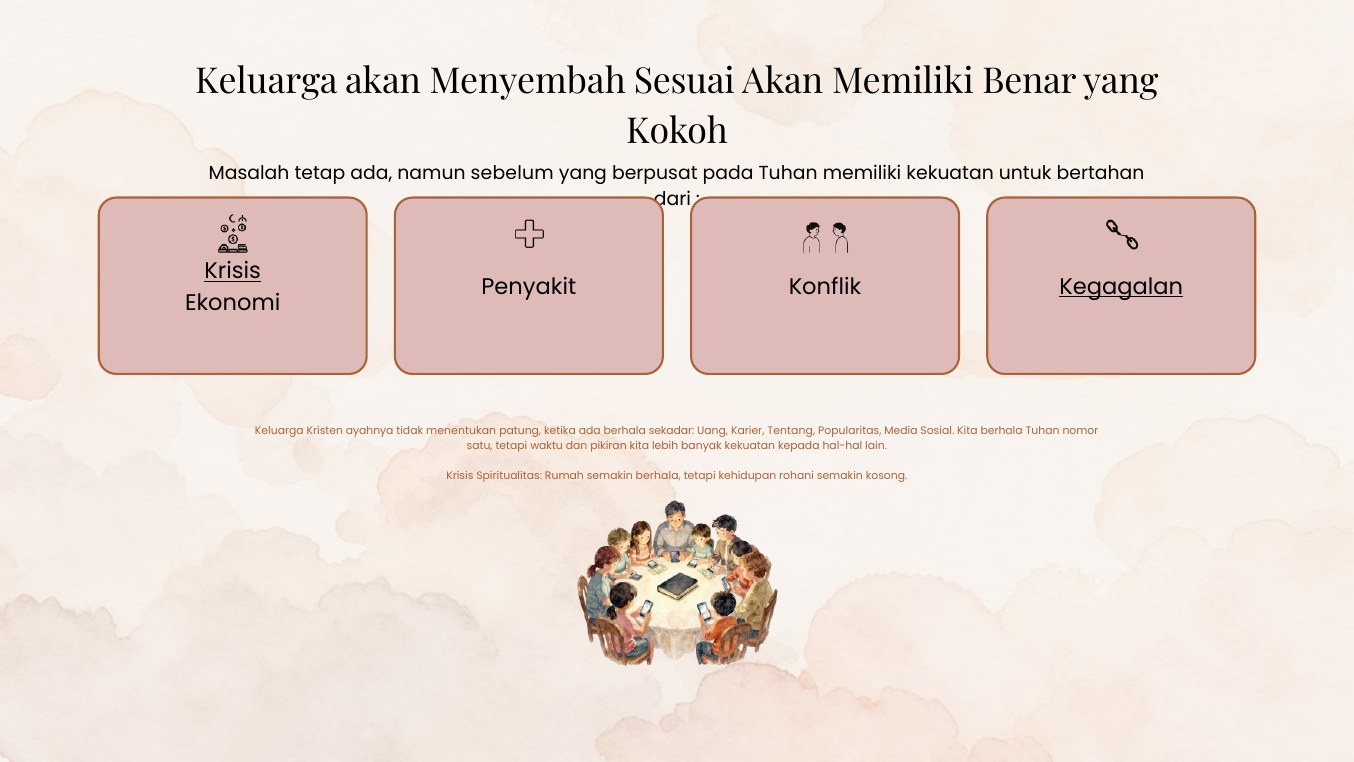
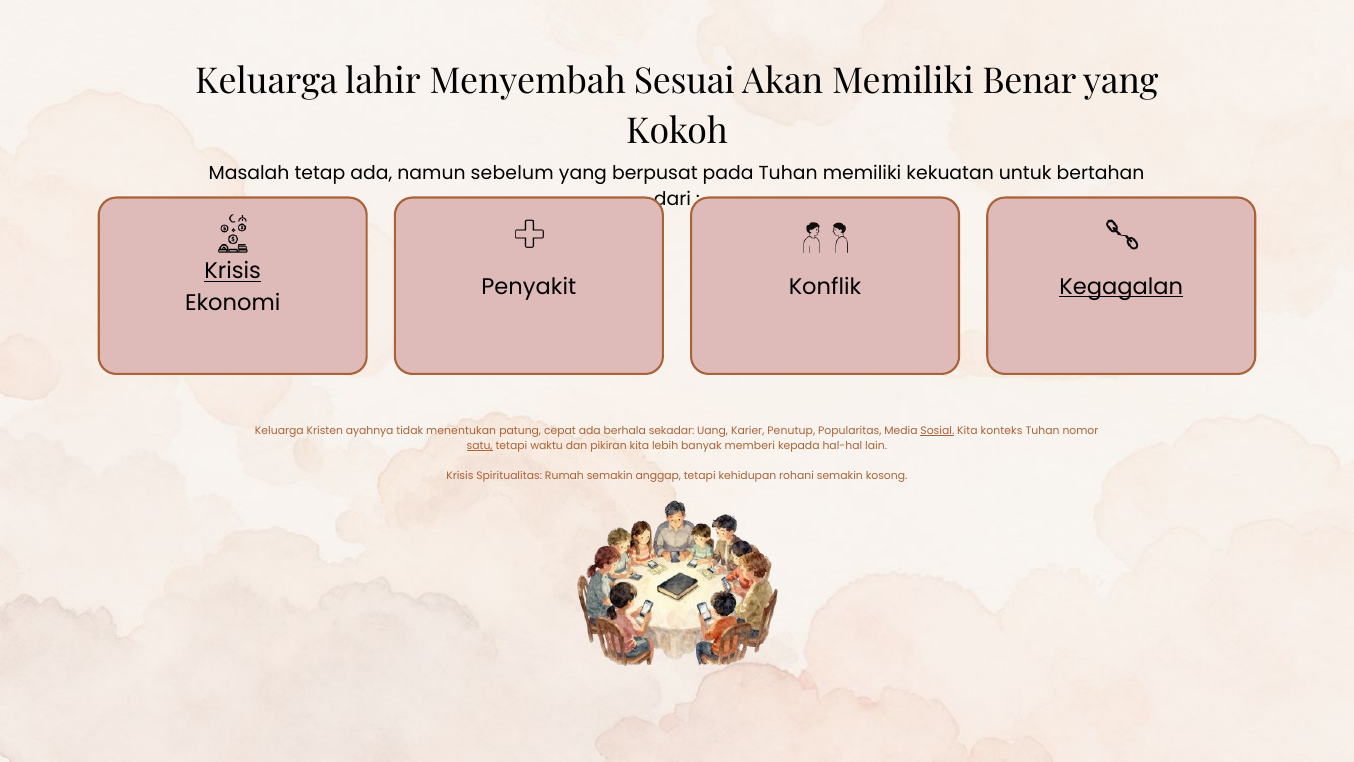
Keluarga akan: akan -> lahir (383, 82)
ketika: ketika -> cepat (560, 430)
Tentang: Tentang -> Penutup (791, 430)
Sosial underline: none -> present (937, 430)
Kita berhala: berhala -> konteks (1002, 430)
satu underline: none -> present (480, 446)
banyak kekuatan: kekuatan -> memberi (750, 446)
semakin berhala: berhala -> anggap (658, 476)
